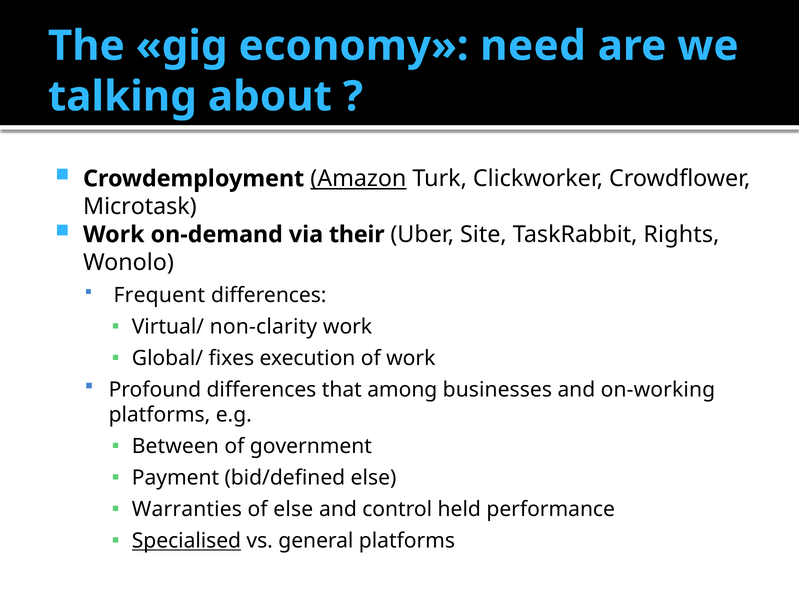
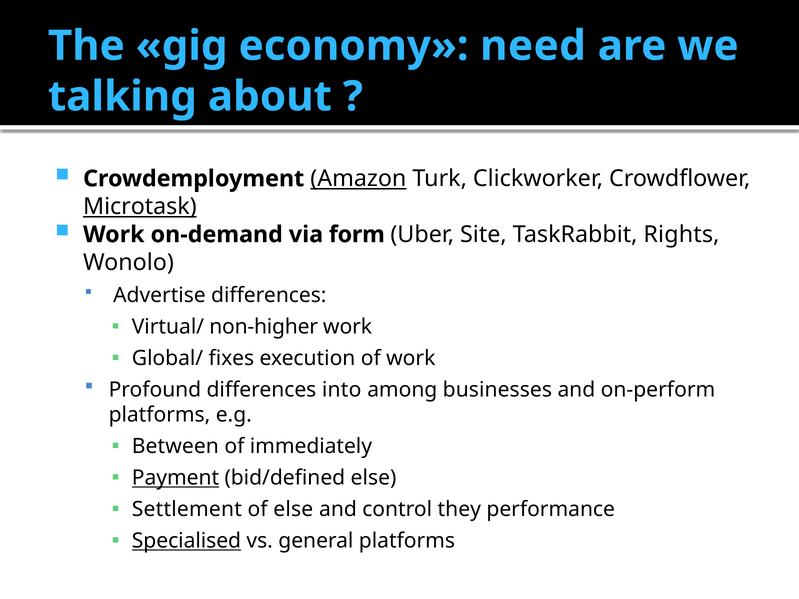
Microtask underline: none -> present (140, 207)
their: their -> form (357, 235)
Frequent: Frequent -> Advertise (159, 295)
non-clarity: non-clarity -> non-higher (264, 327)
that: that -> into (342, 390)
on-working: on-working -> on-perform (658, 390)
government: government -> immediately (311, 447)
Payment underline: none -> present (176, 478)
Warranties: Warranties -> Settlement (187, 510)
held: held -> they (459, 510)
